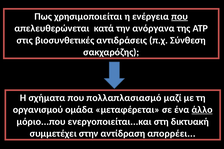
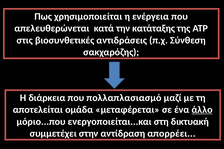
που underline: present -> none (180, 16)
ανόργανα: ανόργανα -> κατάταξης (154, 28)
σχήματα: σχήματα -> διάρκεια (47, 98)
οργανισμού: οργανισμού -> αποτελείται (38, 110)
